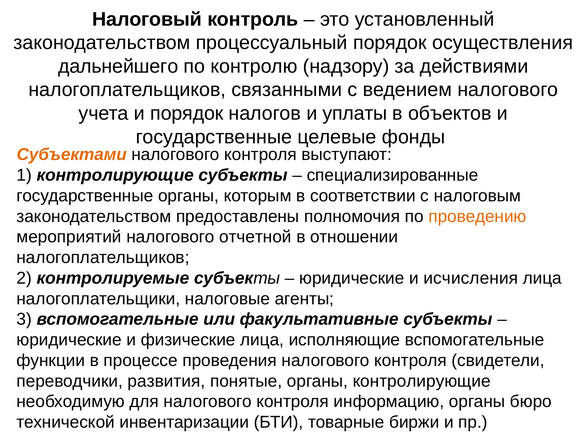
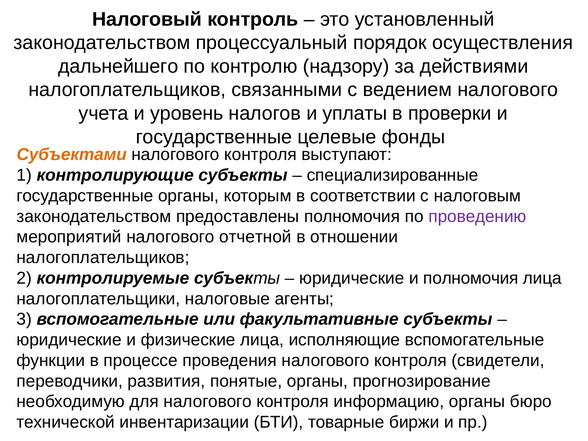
и порядок: порядок -> уровень (187, 113)
объектов: объектов -> проверки (450, 113)
проведению colour: orange -> purple (477, 216)
и исчисления: исчисления -> полномочия (471, 278)
органы контролирующие: контролирующие -> прогнозирование (422, 381)
